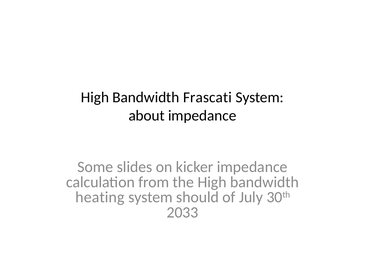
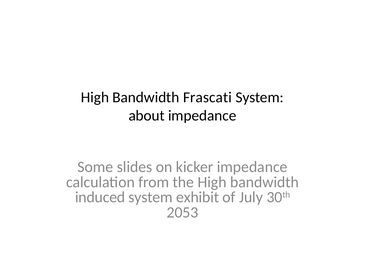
heating: heating -> induced (100, 197)
should: should -> exhibit (198, 197)
2033: 2033 -> 2053 (182, 212)
